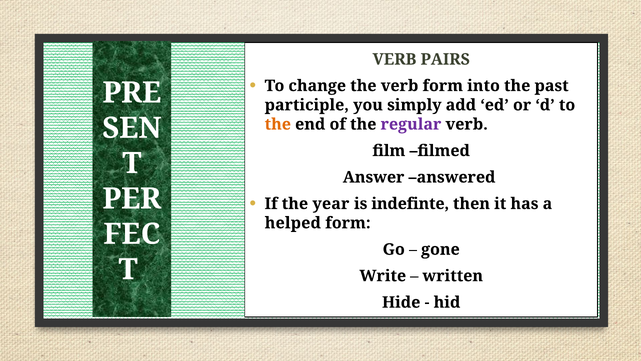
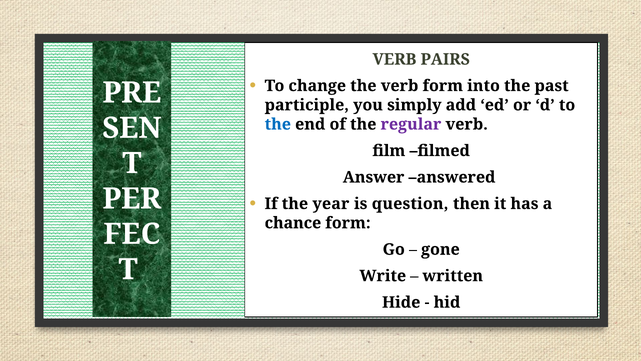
the colour: orange -> blue (278, 124)
indefinte: indefinte -> question (410, 203)
helped: helped -> chance (293, 223)
